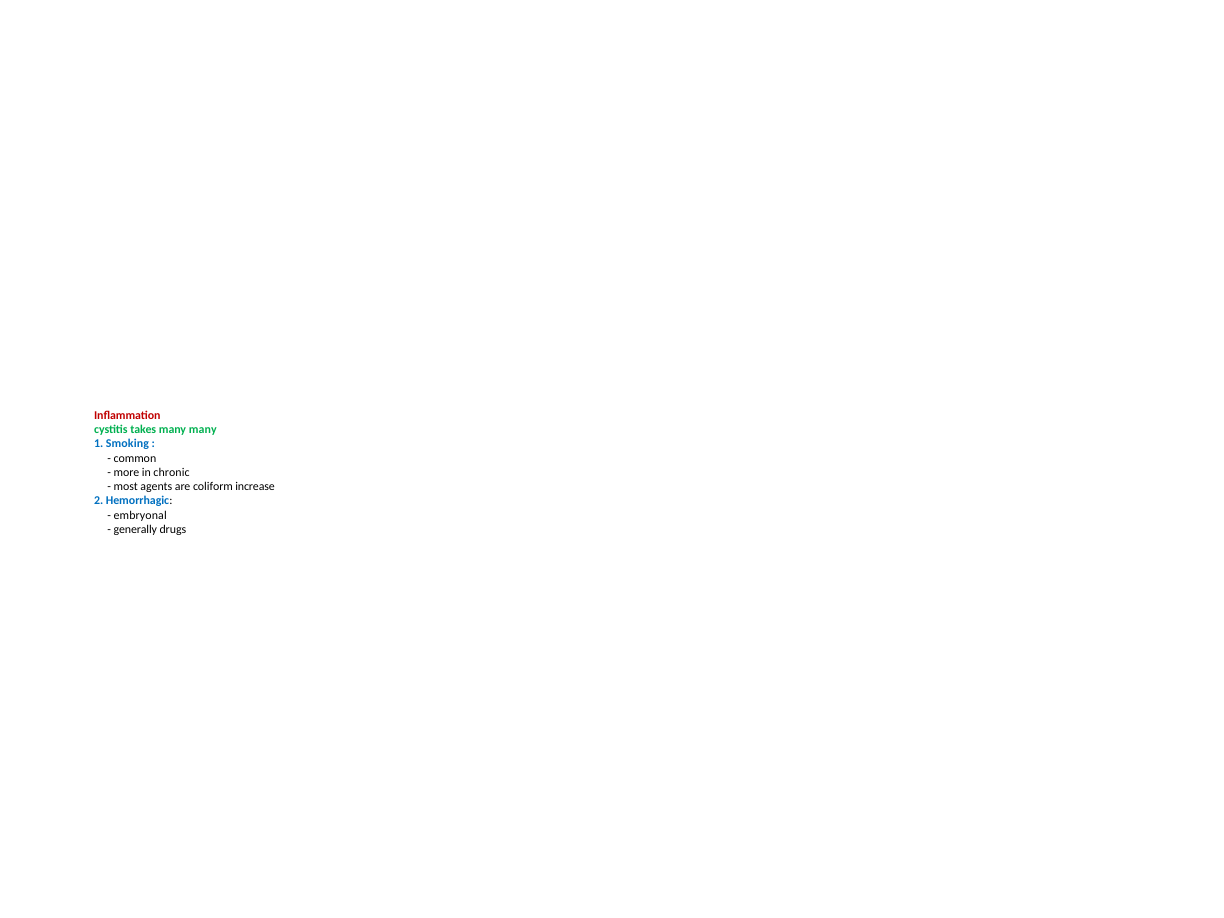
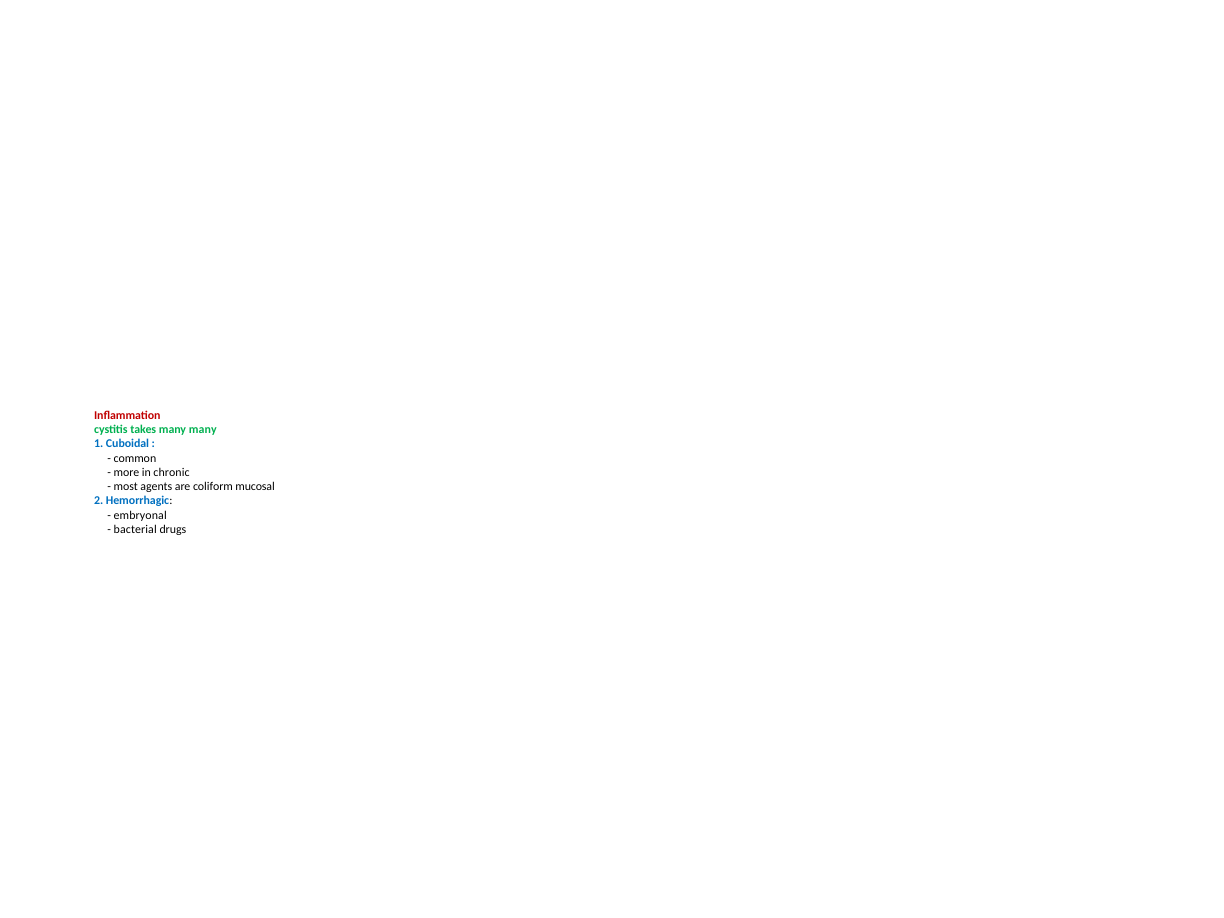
Smoking: Smoking -> Cuboidal (128, 444)
increase: increase -> mucosal (255, 487)
generally: generally -> bacterial (135, 529)
